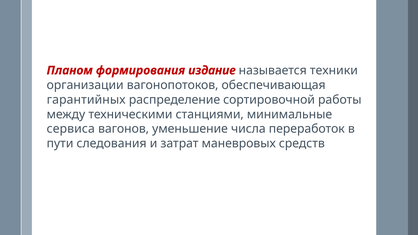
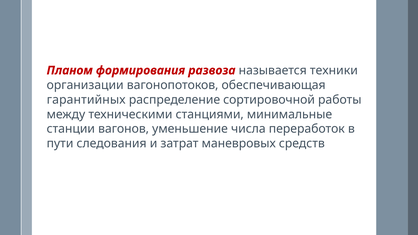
издание: издание -> развоза (212, 70)
сервиса: сервиса -> станции (71, 129)
